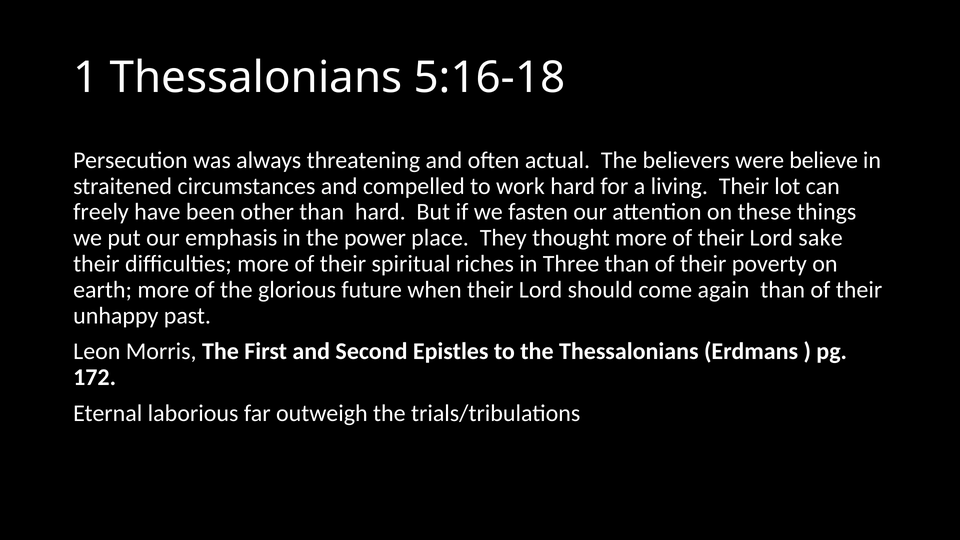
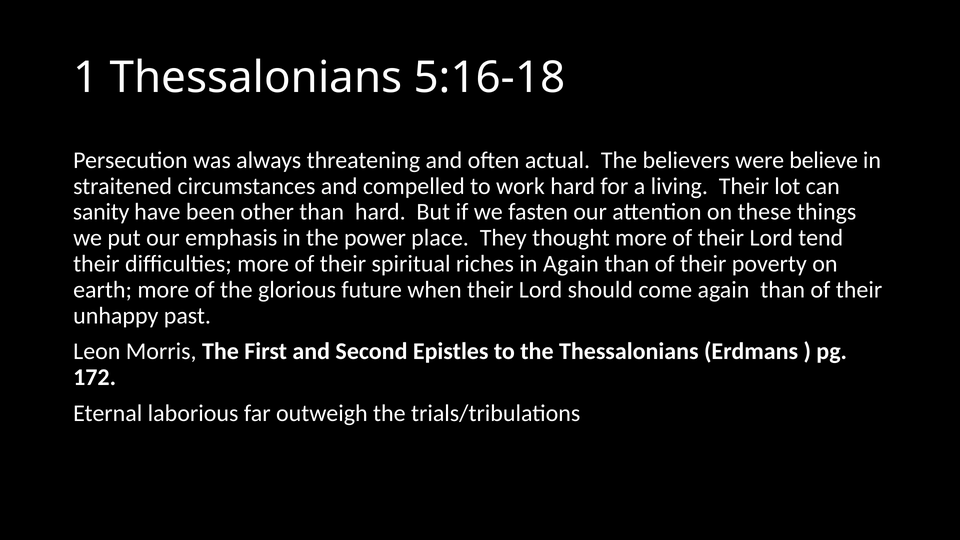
freely: freely -> sanity (101, 212)
sake: sake -> tend (821, 238)
in Three: Three -> Again (571, 264)
